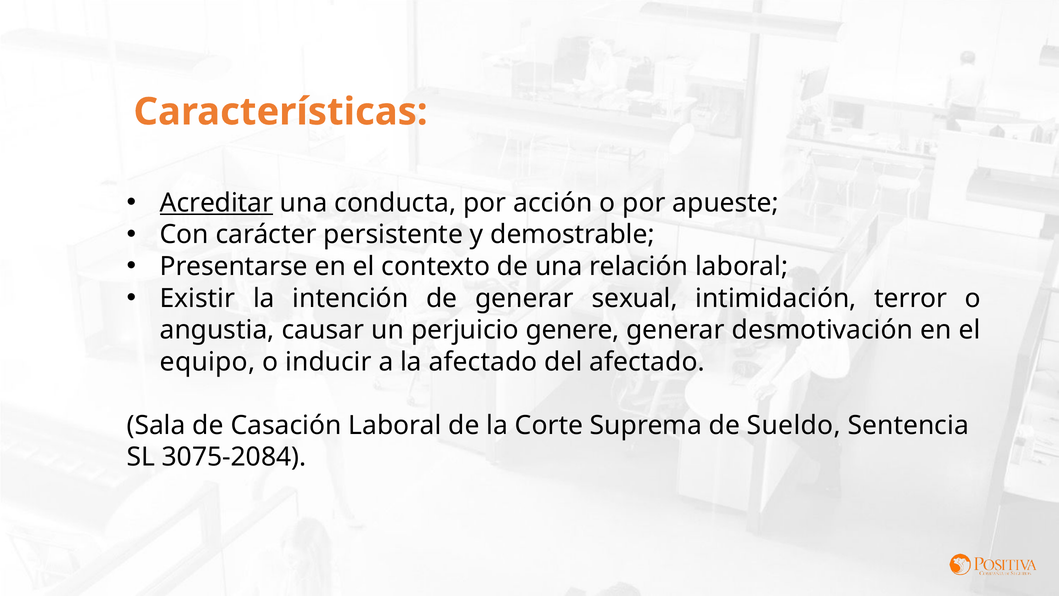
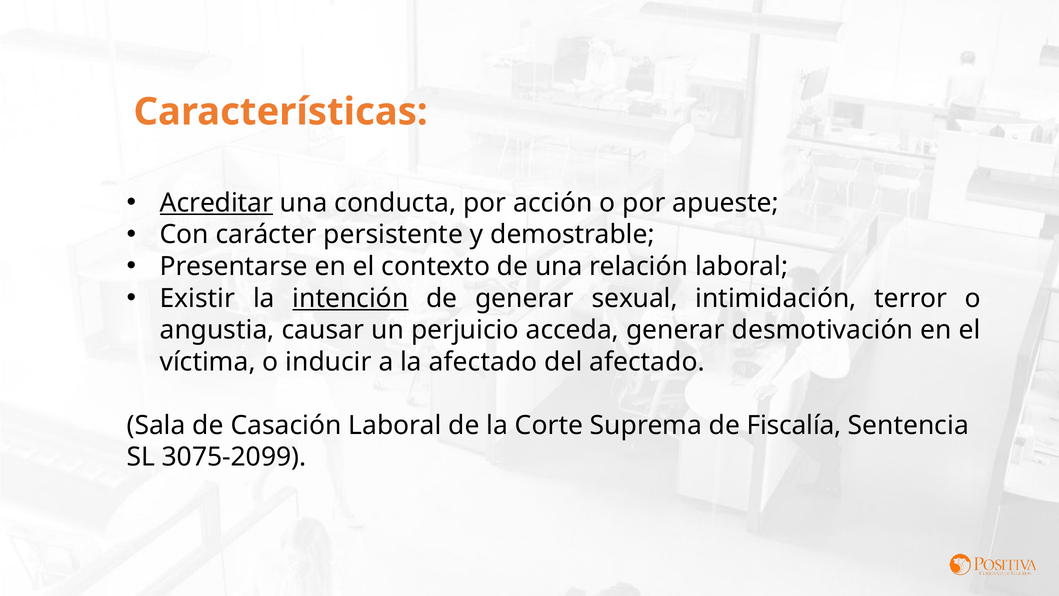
intención underline: none -> present (350, 298)
genere: genere -> acceda (572, 330)
equipo: equipo -> víctima (208, 362)
Sueldo: Sueldo -> Fiscalía (794, 425)
3075-2084: 3075-2084 -> 3075-2099 (234, 457)
